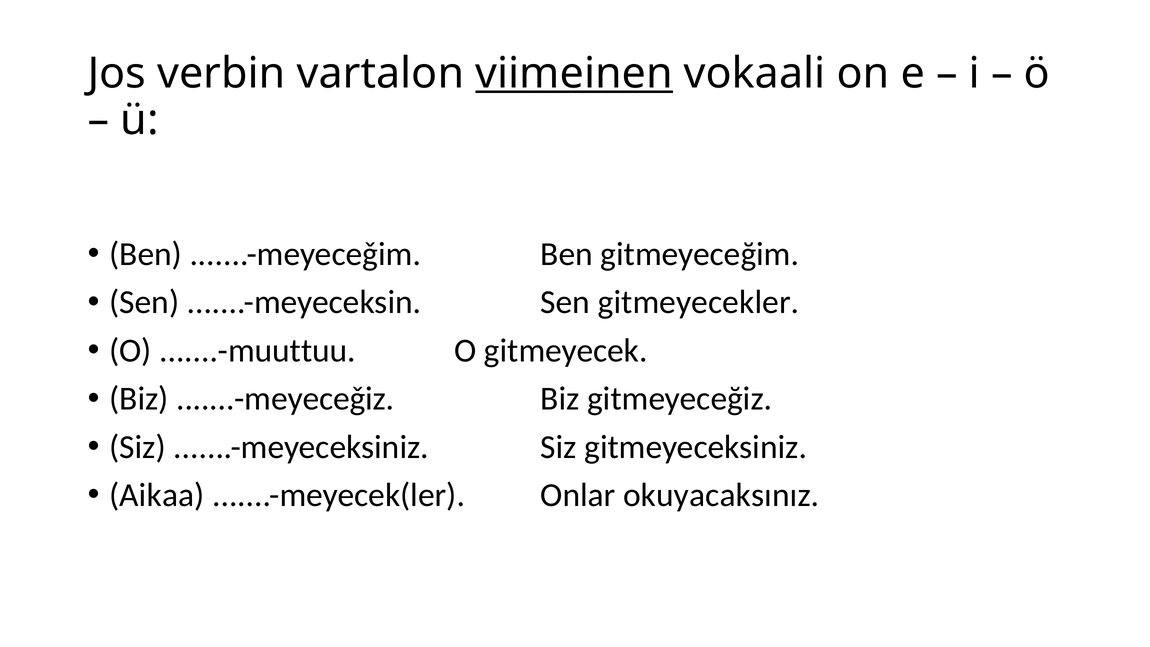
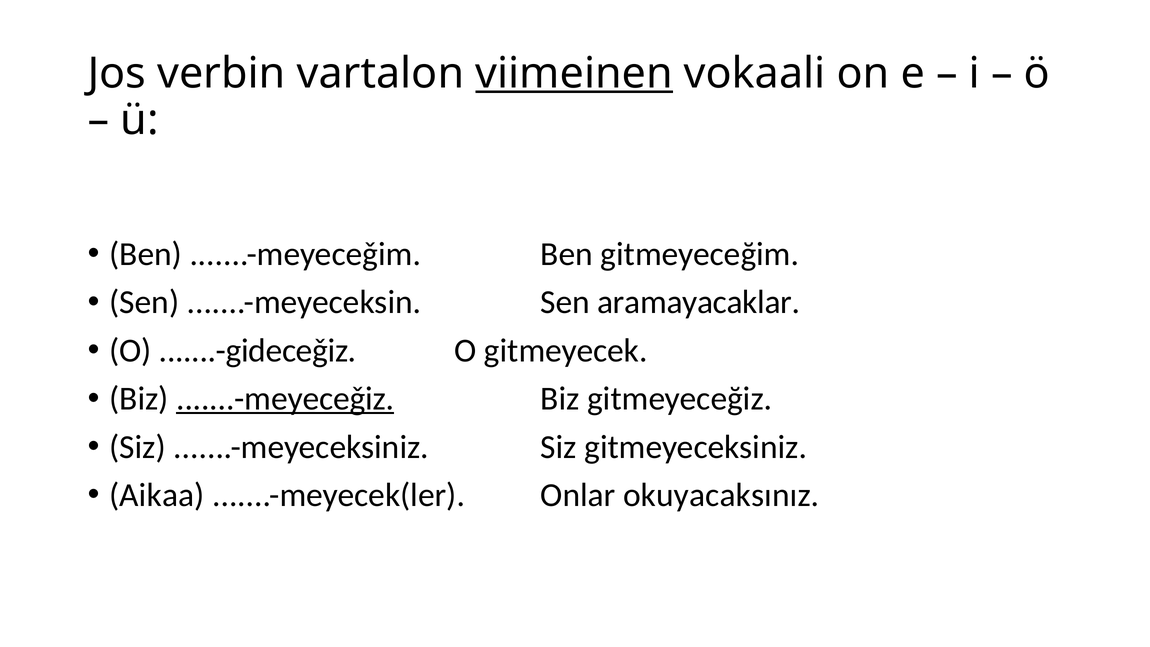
gitmeyecekler: gitmeyecekler -> aramayacaklar (699, 302)
.......-muuttuu: .......-muuttuu -> .......-gideceǧiz (258, 350)
.......-meyeceǧiz underline: none -> present (285, 399)
